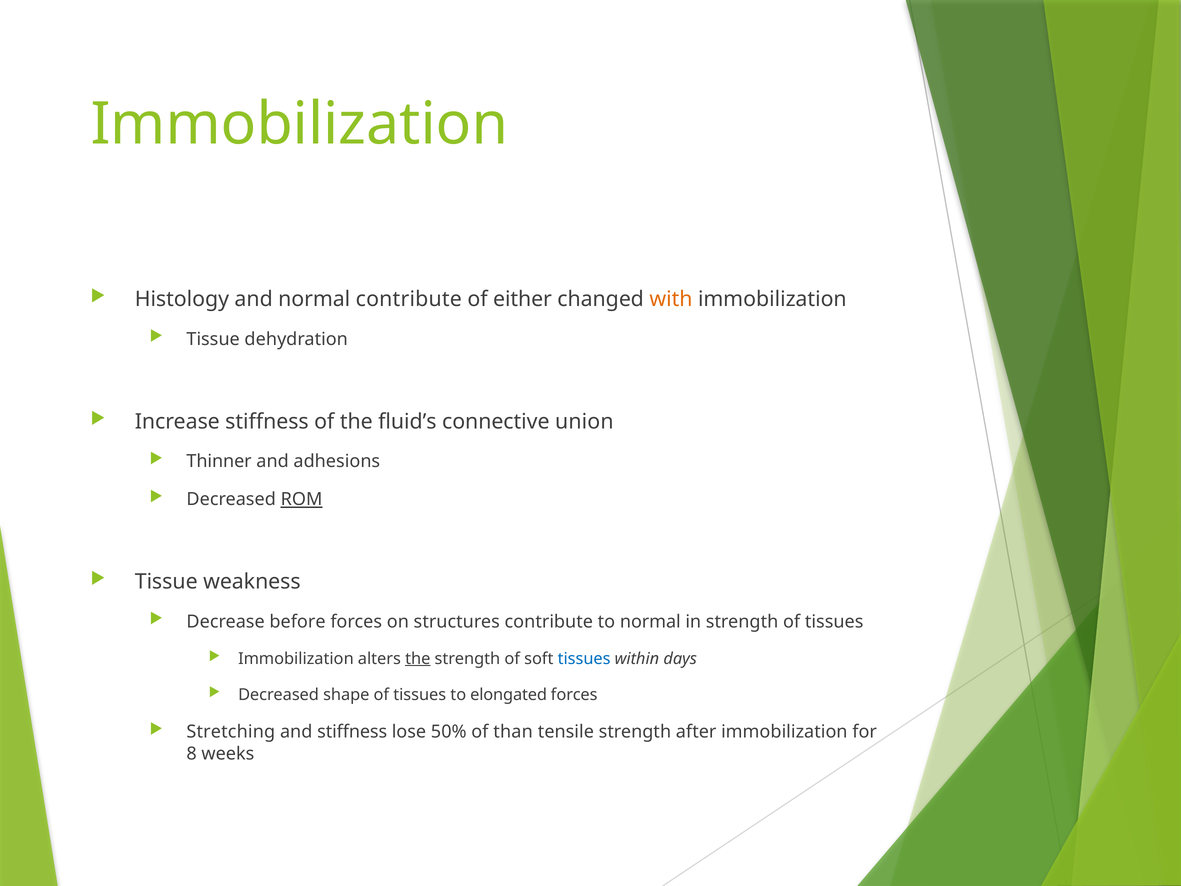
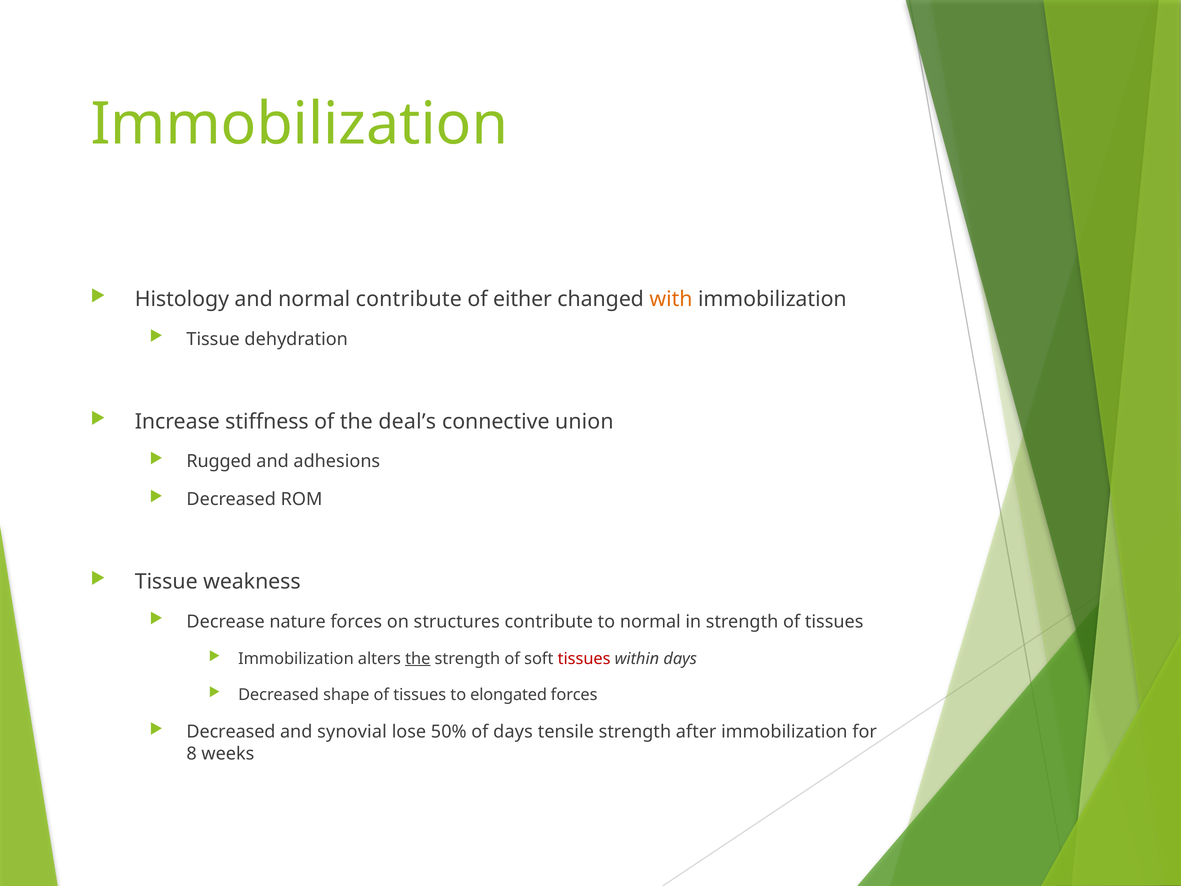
fluid’s: fluid’s -> deal’s (407, 421)
Thinner: Thinner -> Rugged (219, 461)
ROM underline: present -> none (302, 499)
before: before -> nature (298, 621)
tissues colour: blue -> red (584, 658)
Stretching: Stretching -> Decreased (231, 732)
and stiffness: stiffness -> synovial (352, 732)
of than: than -> days (513, 732)
